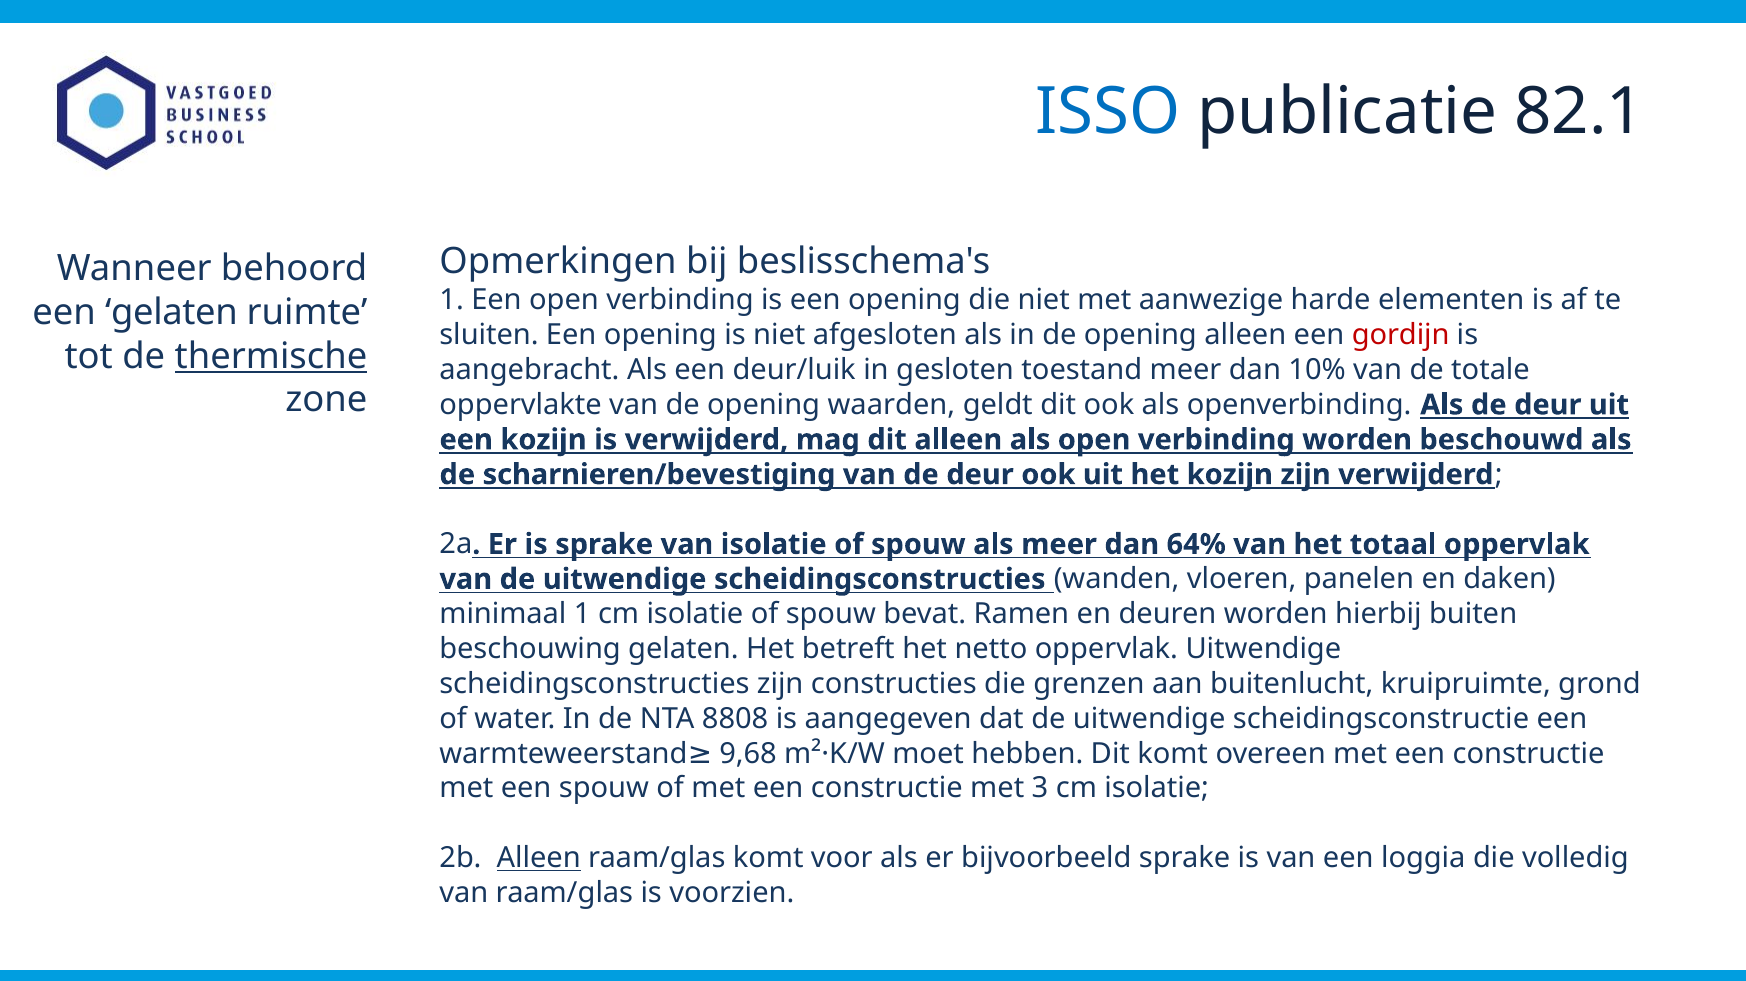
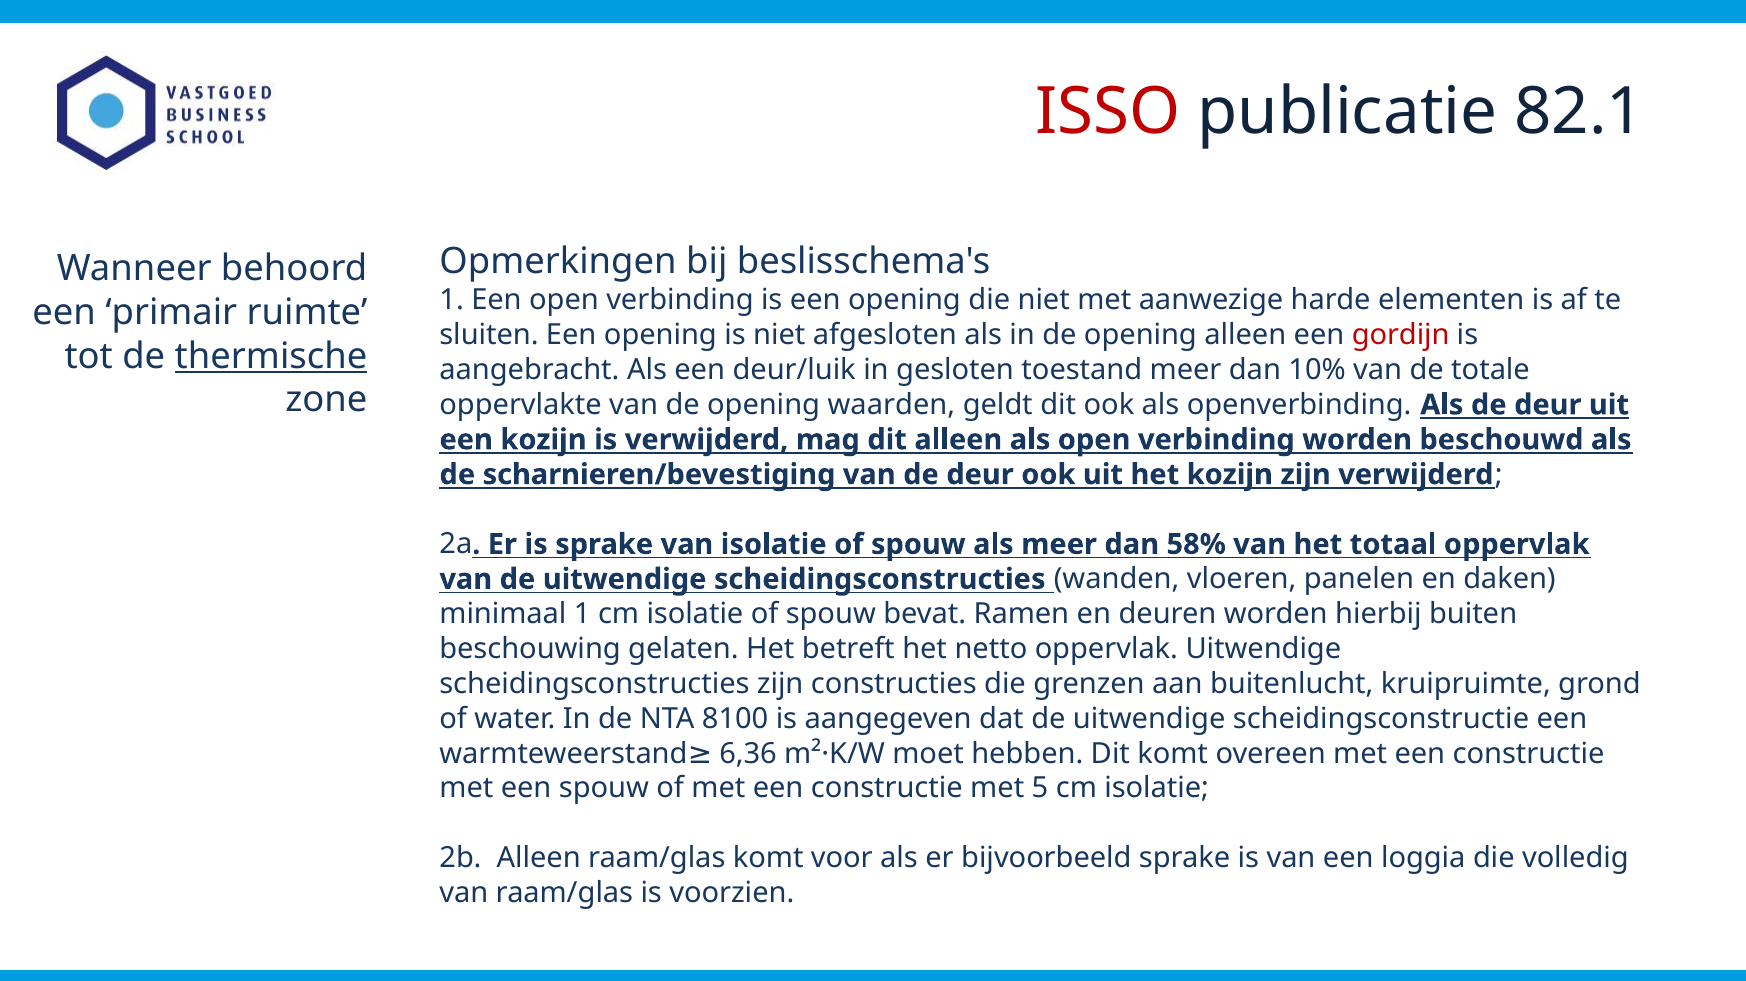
ISSO colour: blue -> red (1108, 112)
een gelaten: gelaten -> primair (171, 313)
64%: 64% -> 58% (1196, 545)
8808: 8808 -> 8100 (735, 719)
9,68: 9,68 -> 6,36 (748, 754)
3: 3 -> 5 (1040, 789)
Alleen underline: present -> none (539, 859)
